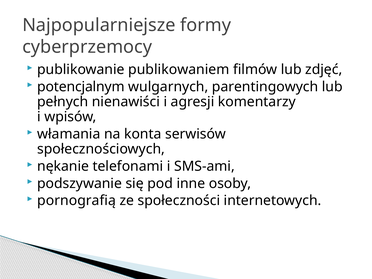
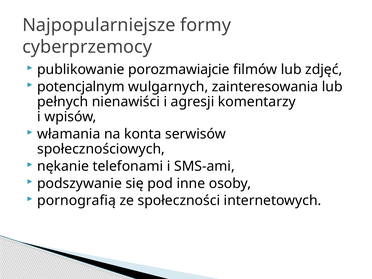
publikowaniem: publikowaniem -> porozmawiajcie (179, 70)
parentingowych: parentingowych -> zainteresowania (265, 87)
